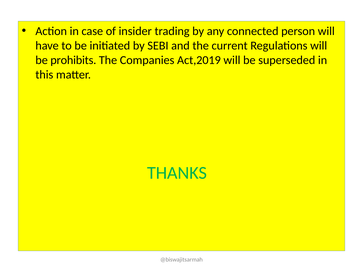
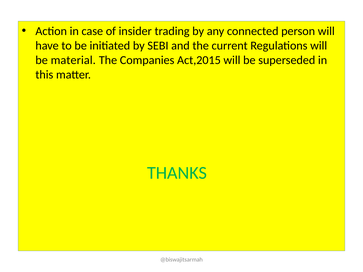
prohibits: prohibits -> material (73, 60)
Act,2019: Act,2019 -> Act,2015 (199, 60)
